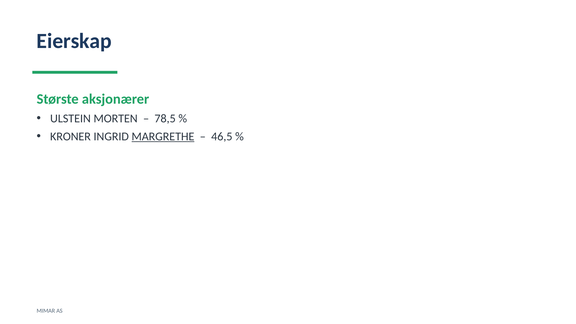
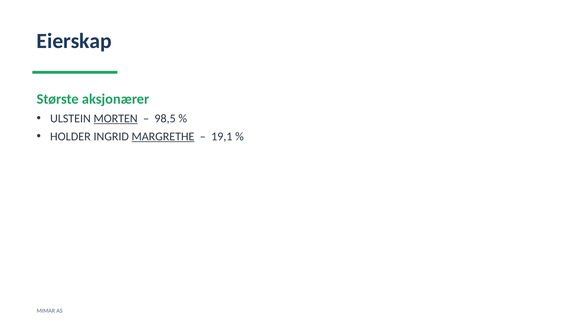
MORTEN underline: none -> present (116, 118)
78,5: 78,5 -> 98,5 (165, 118)
KRONER: KRONER -> HOLDER (70, 136)
46,5: 46,5 -> 19,1 (222, 136)
